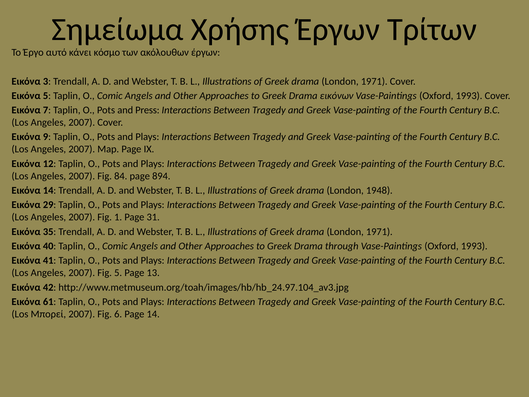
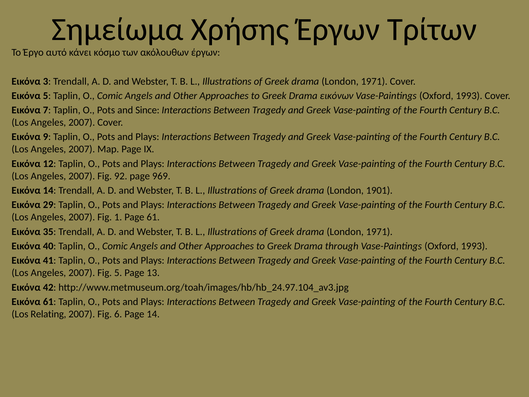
Press: Press -> Since (147, 110)
84: 84 -> 92 (121, 176)
894: 894 -> 969 (161, 176)
1948: 1948 -> 1901 (379, 190)
Page 31: 31 -> 61 (153, 217)
Μπορεί: Μπορεί -> Relating (48, 314)
